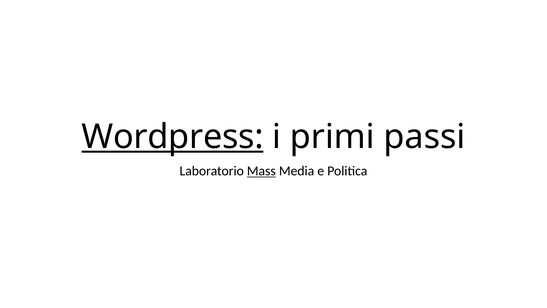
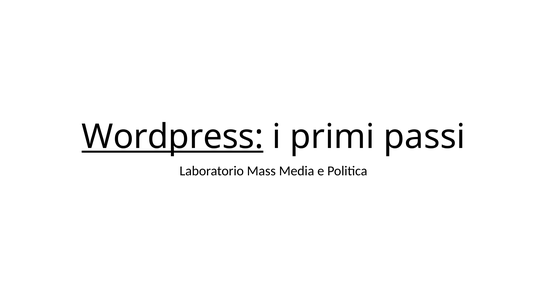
Mass underline: present -> none (261, 171)
